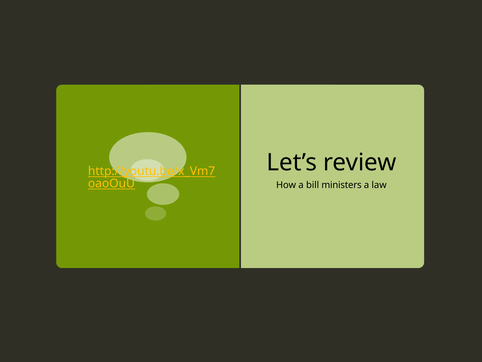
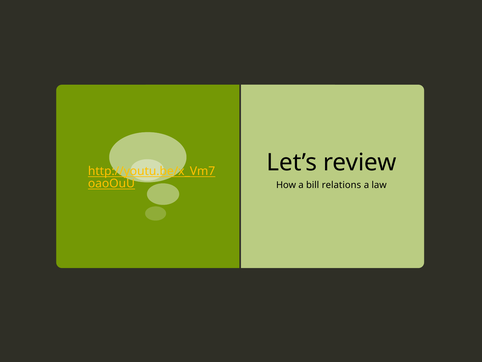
ministers: ministers -> relations (341, 185)
